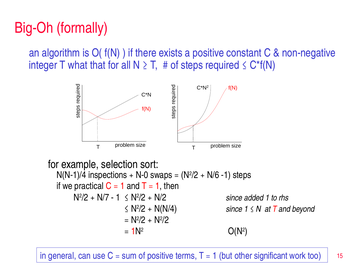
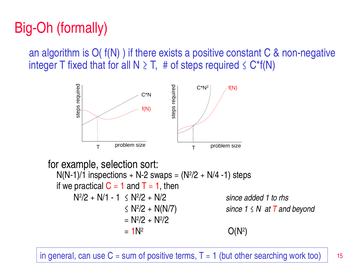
what: what -> fixed (78, 65)
N(N-1)/4: N(N-1)/4 -> N(N-1)/1 (71, 175)
N-0: N-0 -> N-2 (142, 175)
N/6: N/6 -> N/4 (213, 175)
N/7: N/7 -> N/1 (103, 198)
N(N/4: N(N/4 -> N(N/7 (166, 209)
significant: significant -> searching (271, 256)
